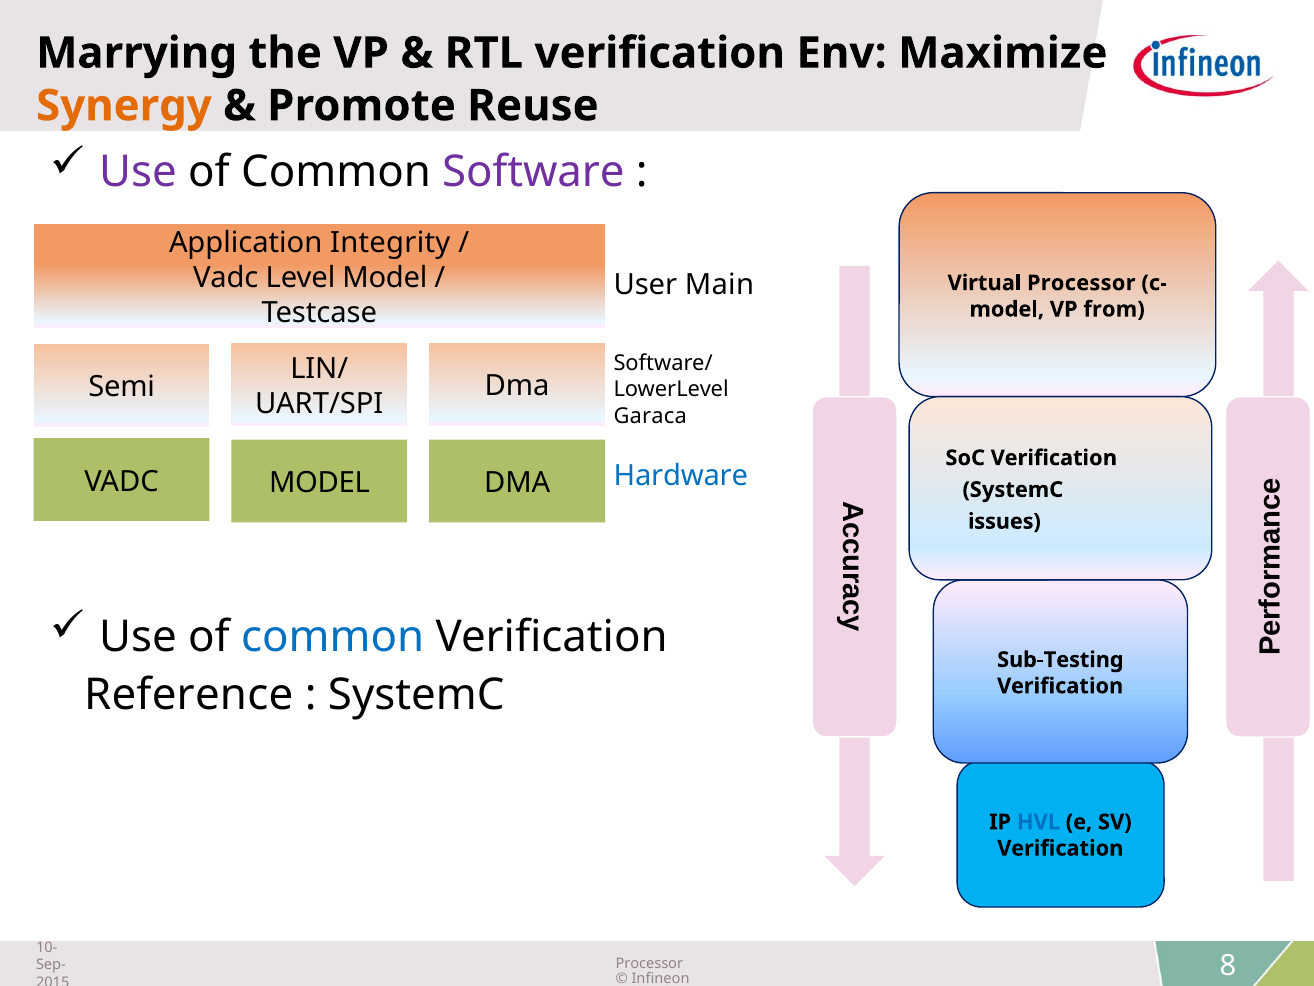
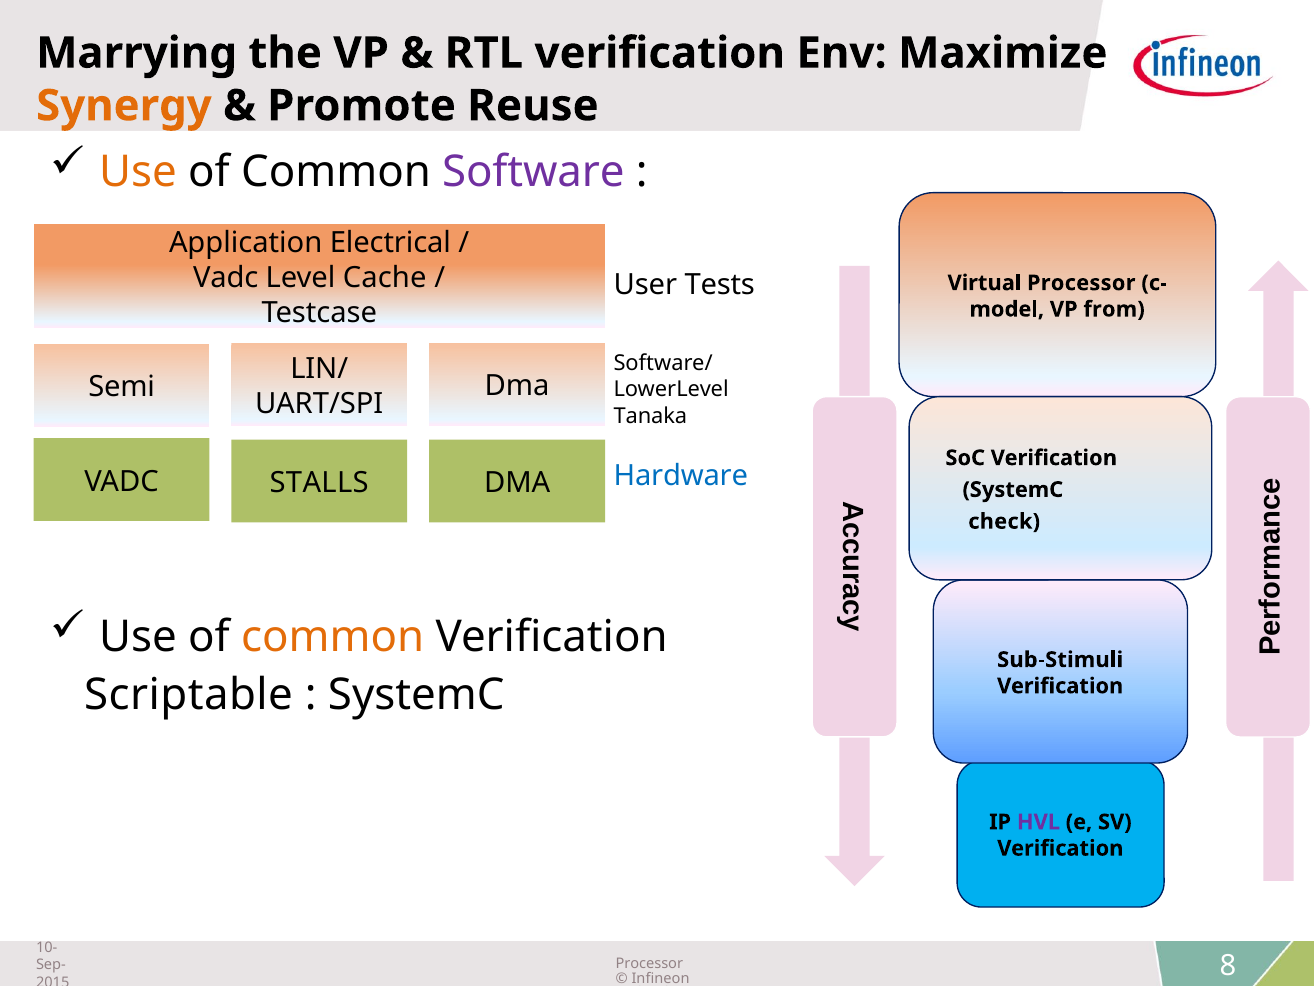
Use colour: purple -> orange (138, 172)
Integrity: Integrity -> Electrical (390, 243)
Level Model: Model -> Cache (385, 278)
Main: Main -> Tests (720, 285)
Garaca: Garaca -> Tanaka (650, 416)
MODEL: MODEL -> STALLS (319, 483)
issues: issues -> check (1004, 521)
common colour: blue -> orange (333, 636)
Sub-Testing: Sub-Testing -> Sub-Stimuli (1060, 659)
Reference: Reference -> Scriptable (189, 694)
HVL colour: blue -> purple (1038, 822)
